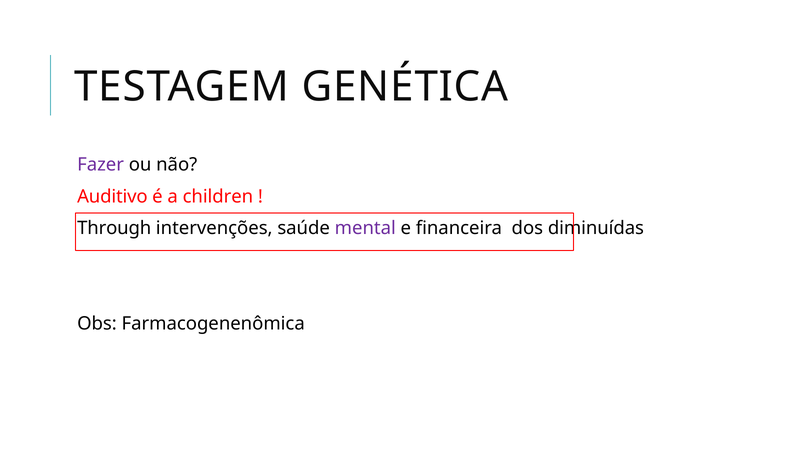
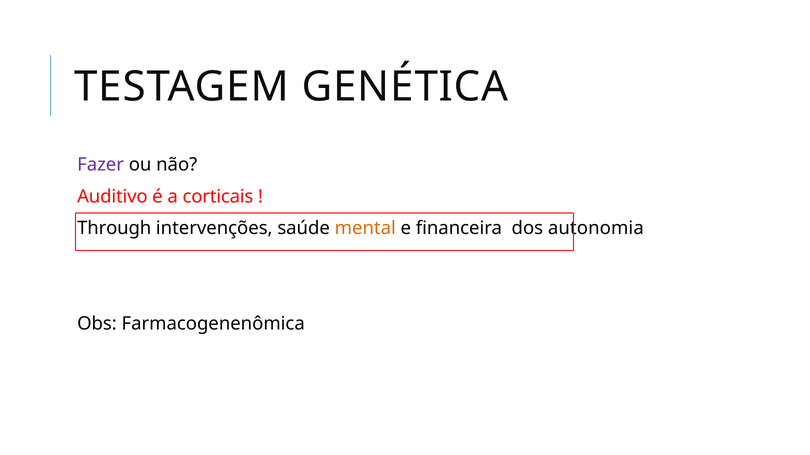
children: children -> corticais (218, 197)
mental colour: purple -> orange (365, 229)
diminuídas: diminuídas -> autonomia (596, 229)
